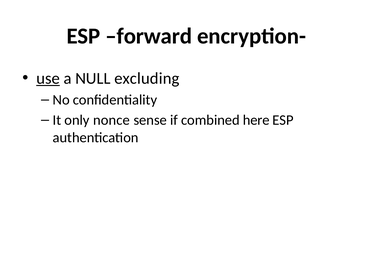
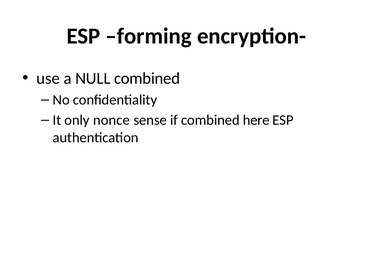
forward: forward -> forming (149, 36)
use underline: present -> none (48, 78)
NULL excluding: excluding -> combined (147, 78)
